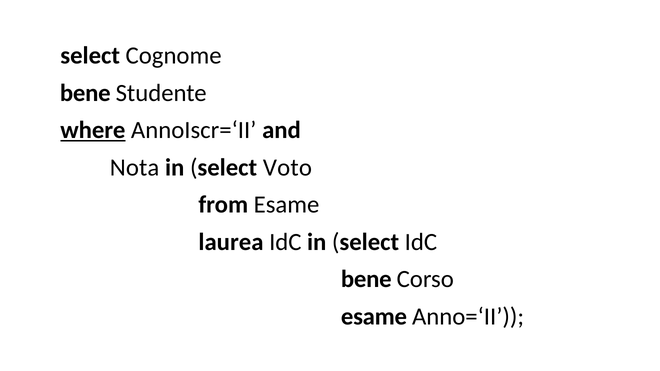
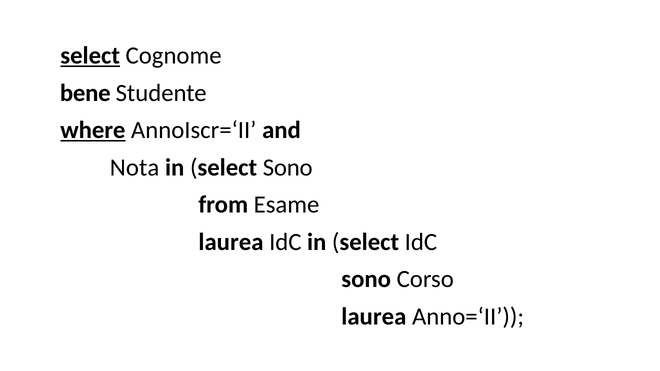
select underline: none -> present (90, 56)
select Voto: Voto -> Sono (288, 168)
bene: bene -> sono (366, 279)
esame: esame -> laurea (374, 317)
